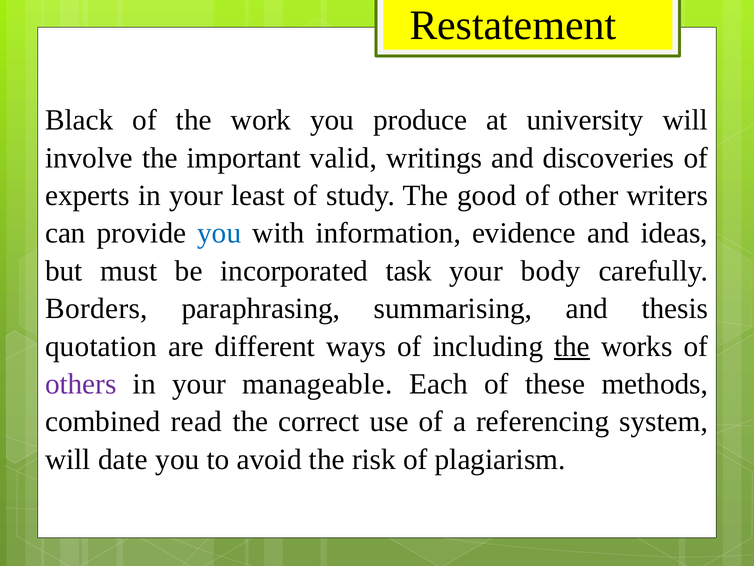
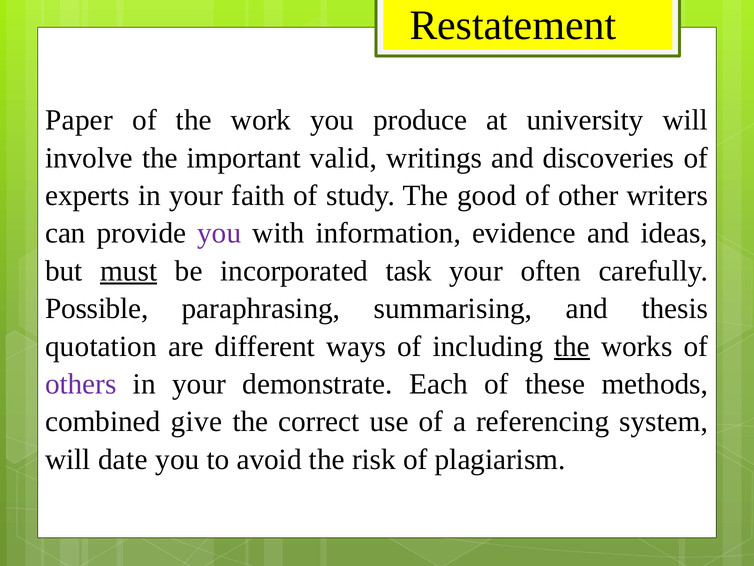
Black: Black -> Paper (79, 120)
least: least -> faith (258, 195)
you colour: blue -> purple (219, 233)
must underline: none -> present (129, 271)
body: body -> often (551, 271)
Borders: Borders -> Possible (97, 308)
manageable: manageable -> demonstrate (318, 384)
read: read -> give (196, 421)
